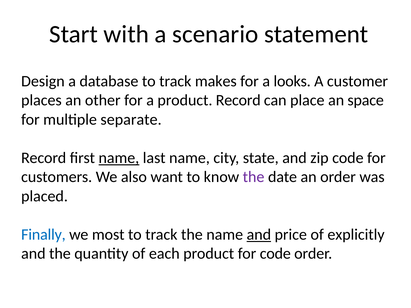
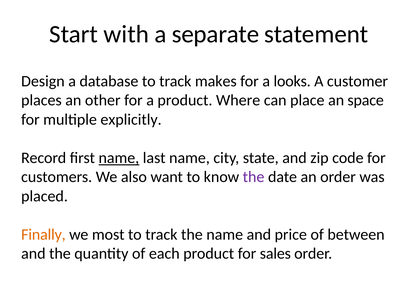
scenario: scenario -> separate (216, 34)
product Record: Record -> Where (238, 100)
separate: separate -> explicitly (131, 120)
Finally colour: blue -> orange (43, 235)
and underline: present -> none (259, 235)
explicitly: explicitly -> between (356, 235)
for code: code -> sales (275, 254)
